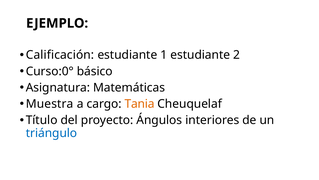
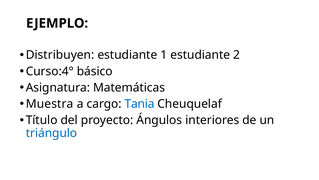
Calificación: Calificación -> Distribuyen (60, 55)
Curso:0°: Curso:0° -> Curso:4° (50, 71)
Tania colour: orange -> blue (140, 104)
